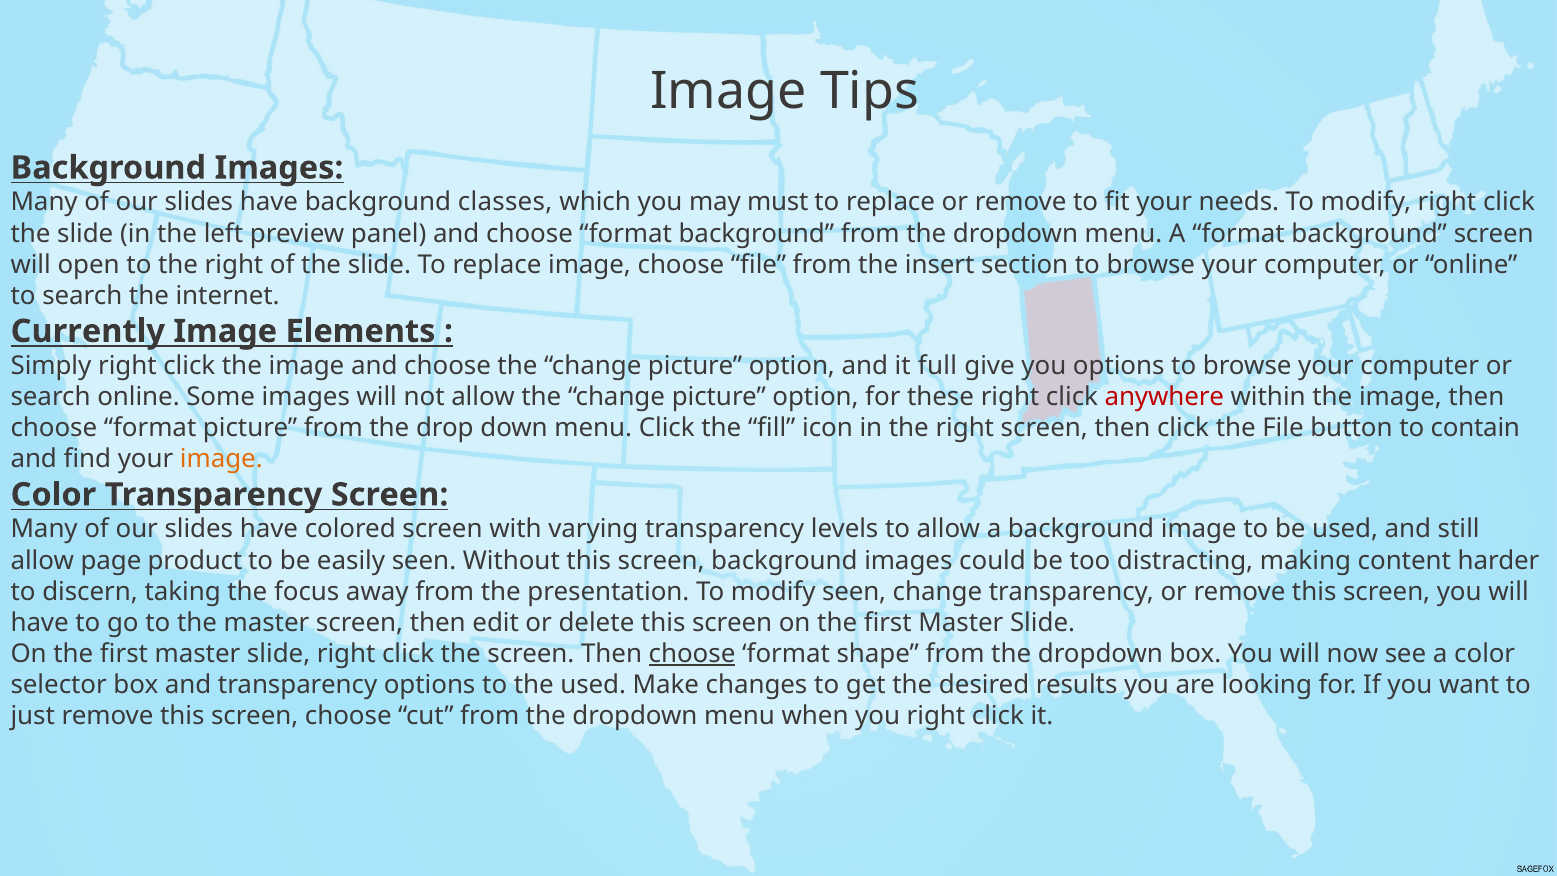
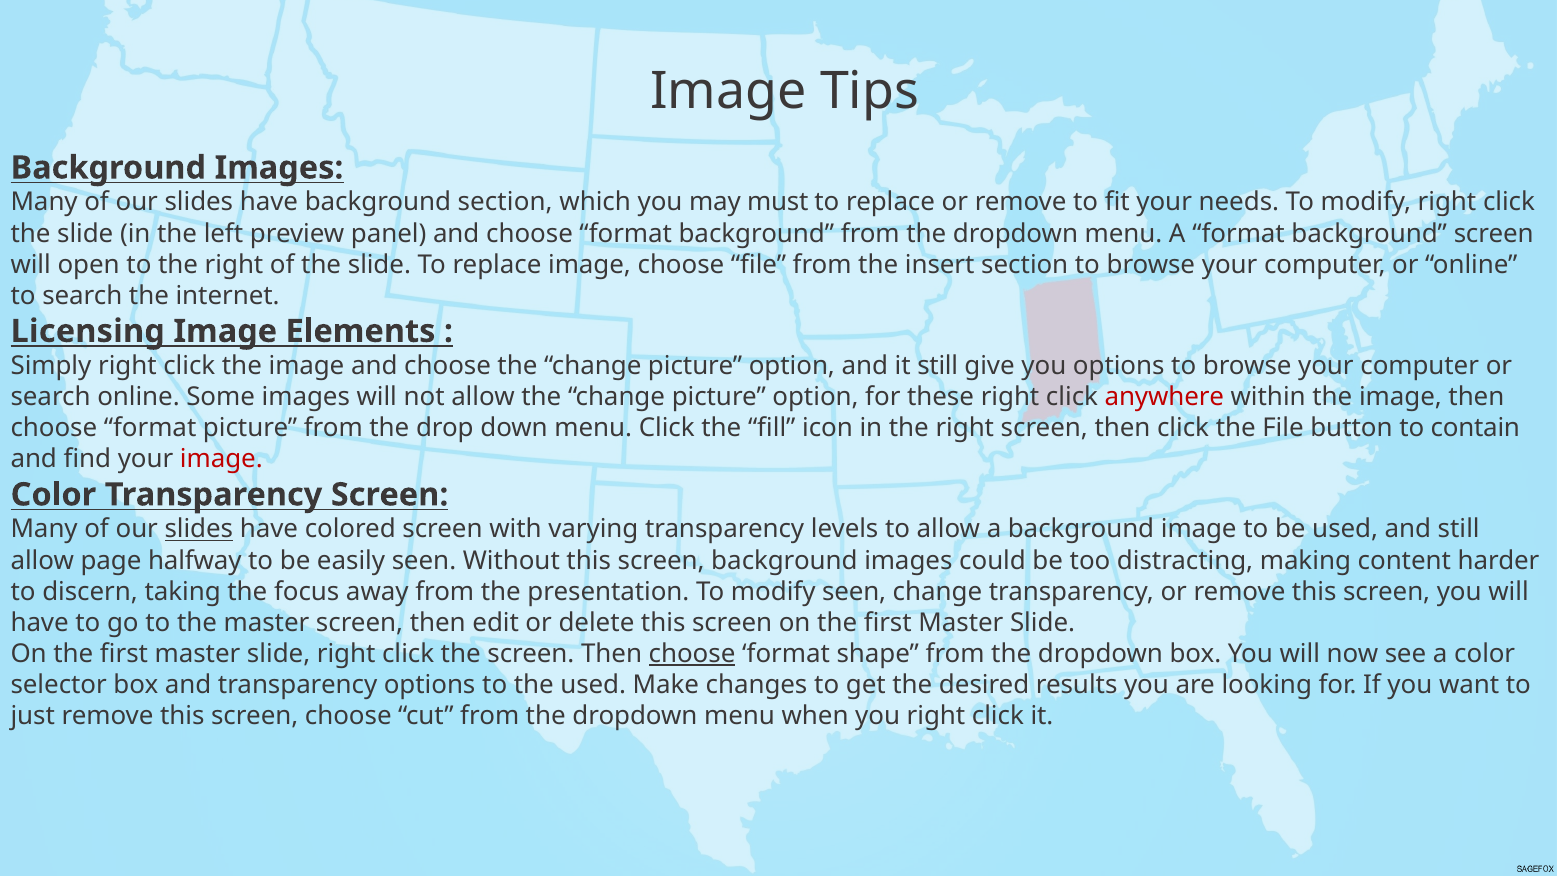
background classes: classes -> section (505, 202)
Currently: Currently -> Licensing (88, 331)
it full: full -> still (938, 366)
image colour: orange -> red (221, 459)
slides underline: none -> present (199, 529)
product: product -> halfway (195, 560)
